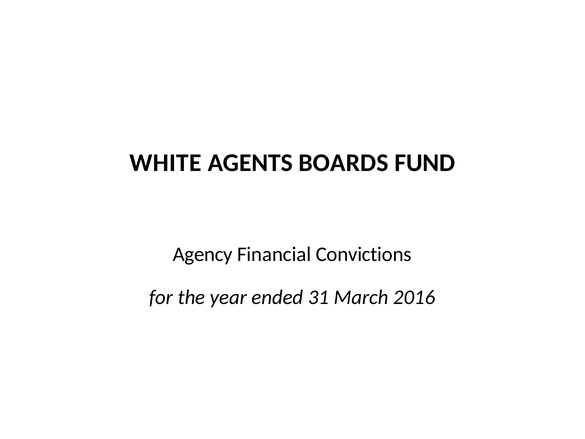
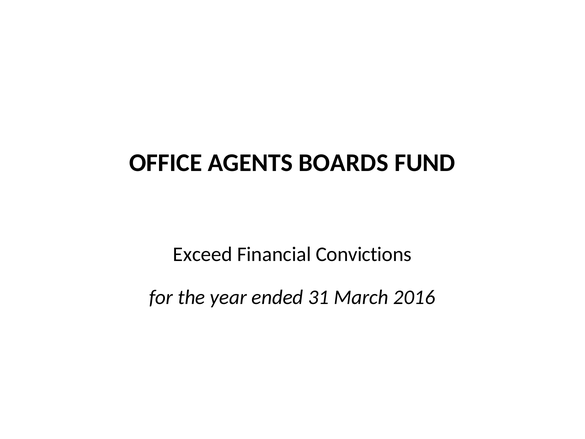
WHITE: WHITE -> OFFICE (166, 163)
Agency: Agency -> Exceed (203, 254)
